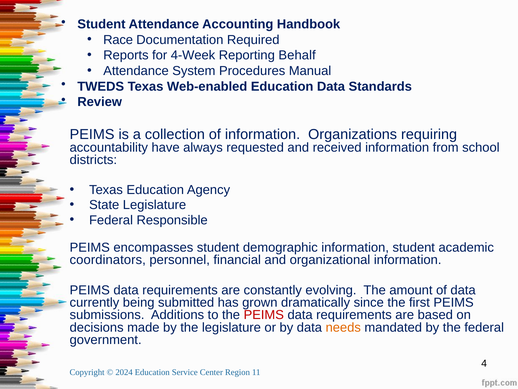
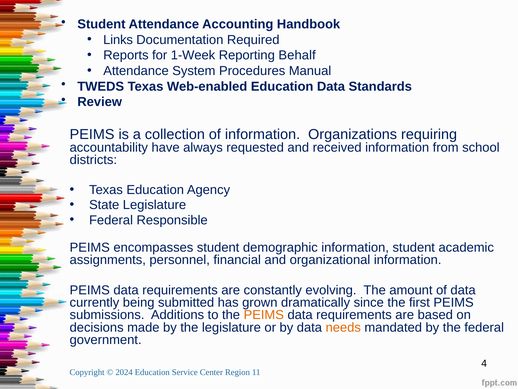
Race: Race -> Links (118, 40)
4-Week: 4-Week -> 1-Week (193, 55)
coordinators: coordinators -> assignments (108, 260)
PEIMS colour: red -> orange (264, 315)
